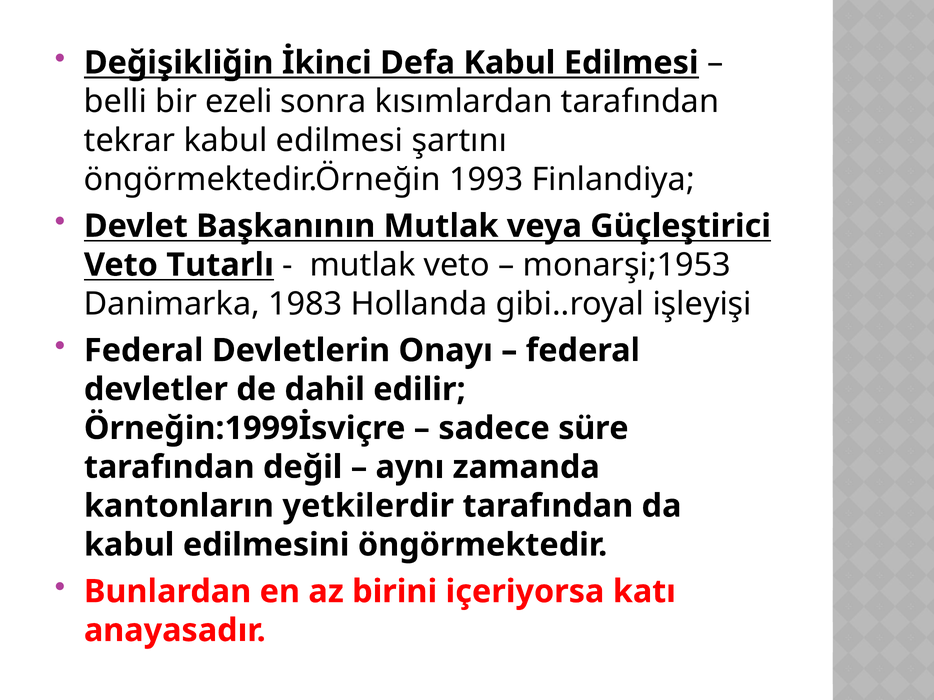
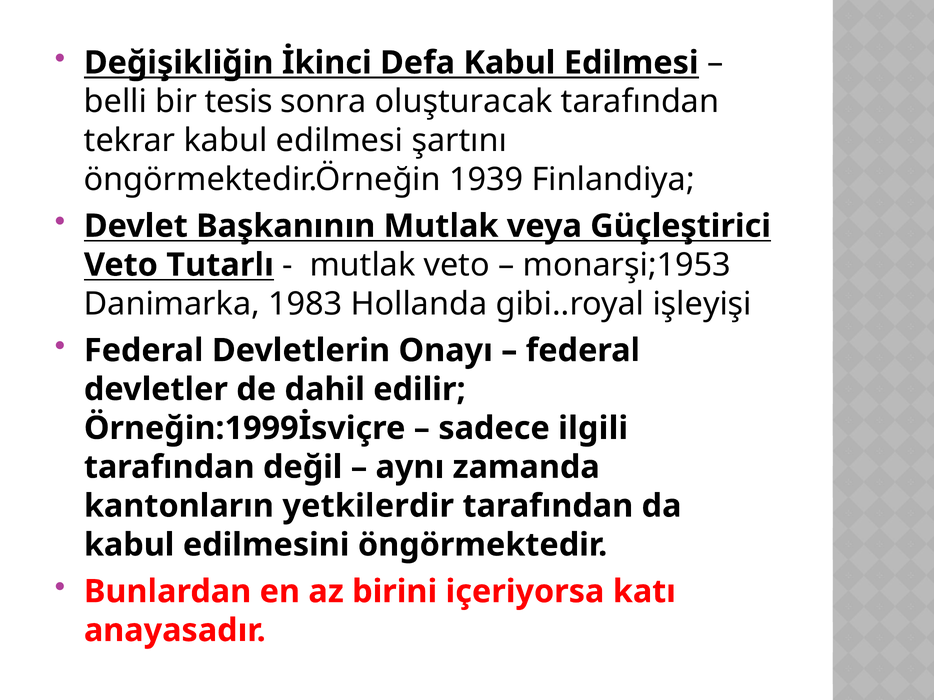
ezeli: ezeli -> tesis (239, 102)
kısımlardan: kısımlardan -> oluşturacak (464, 102)
1993: 1993 -> 1939 (486, 180)
süre: süre -> ilgili (593, 429)
